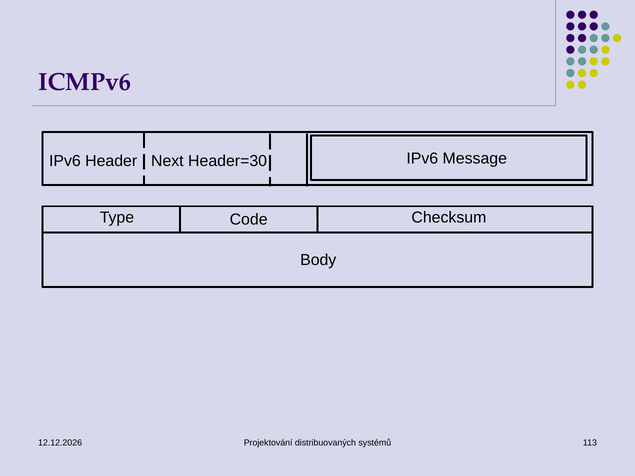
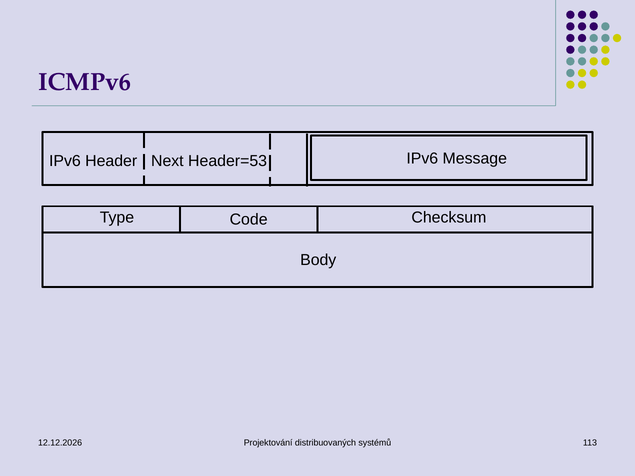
Header=30: Header=30 -> Header=53 (228, 161)
